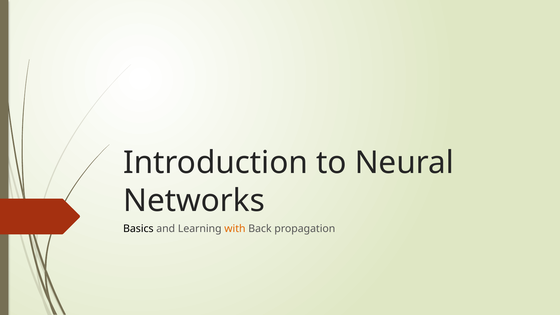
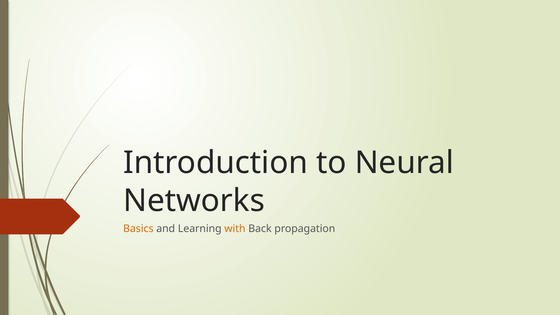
Basics colour: black -> orange (138, 229)
